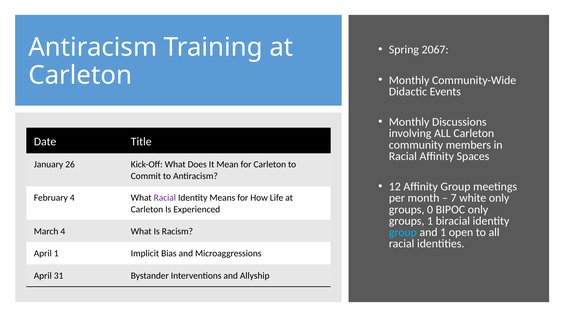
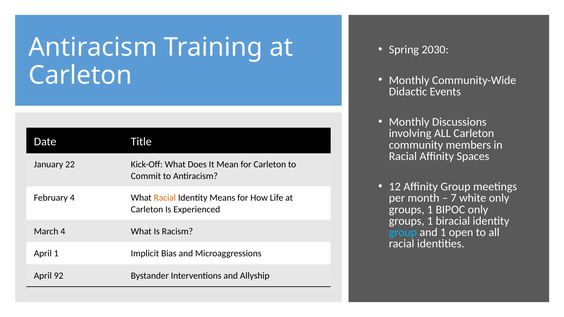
2067: 2067 -> 2030 (435, 50)
26: 26 -> 22 (70, 165)
Racial colour: purple -> orange (165, 198)
0: 0 -> 1 (430, 210)
31: 31 -> 92 (59, 276)
